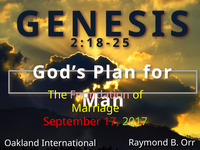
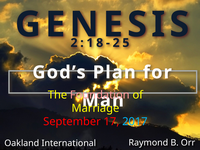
2017 colour: light green -> light blue (135, 122)
